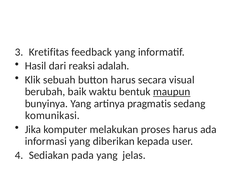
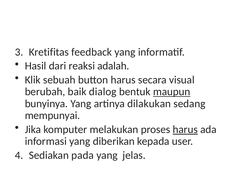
waktu: waktu -> dialog (103, 92)
pragmatis: pragmatis -> dilakukan (149, 104)
komunikasi: komunikasi -> mempunyai (52, 116)
harus underline: none -> present (185, 129)
